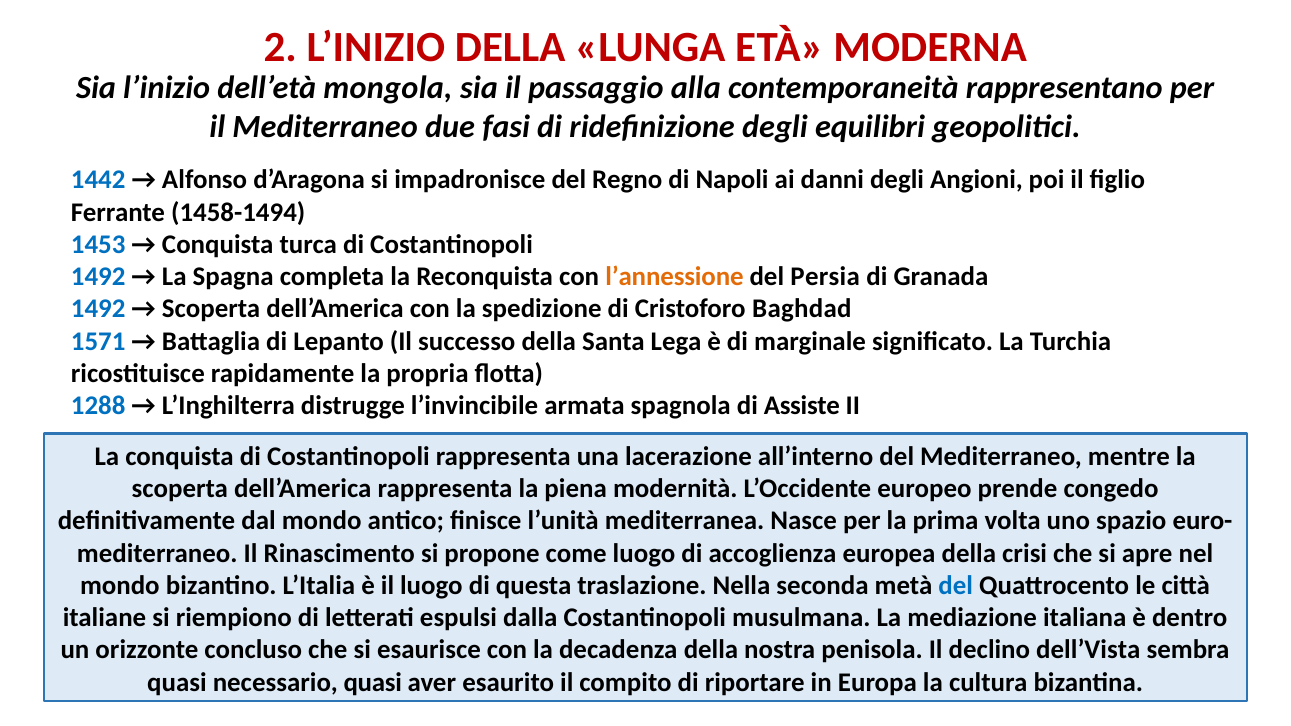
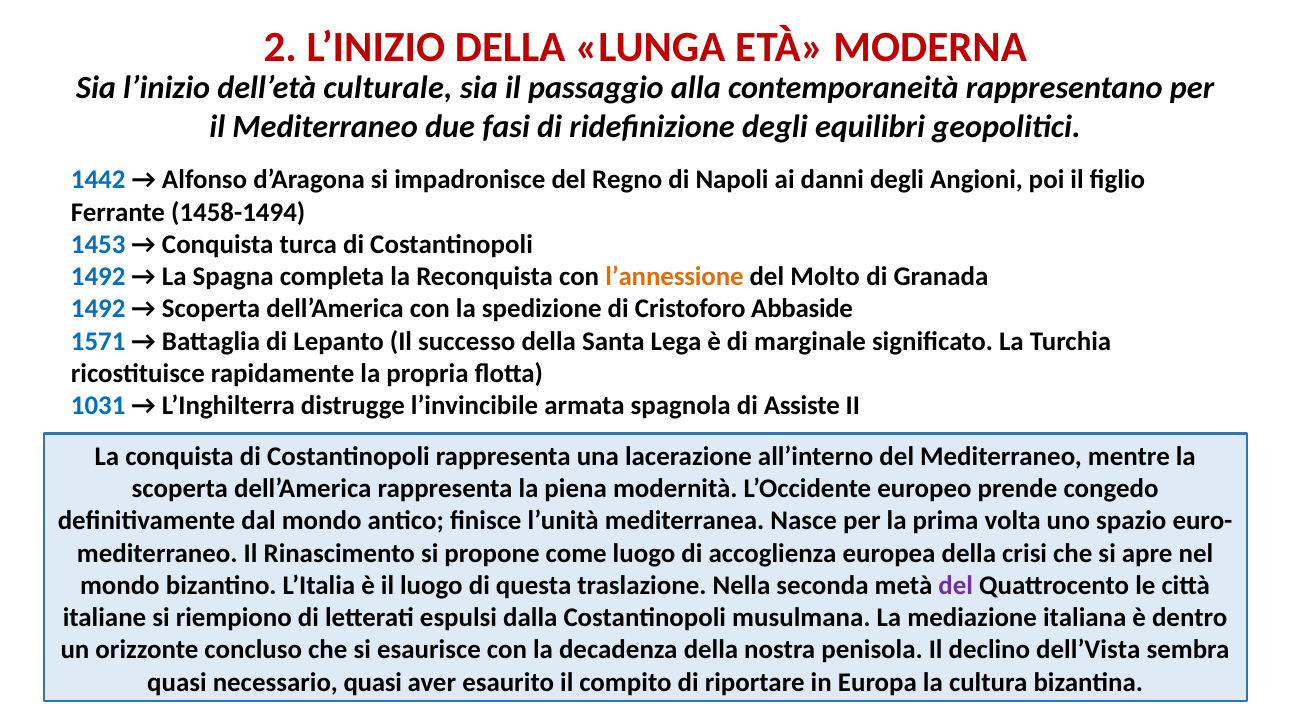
mongola: mongola -> culturale (388, 88)
Persia: Persia -> Molto (825, 277)
Baghdad: Baghdad -> Abbaside (802, 309)
1288: 1288 -> 1031 (98, 406)
del colour: blue -> purple (956, 586)
